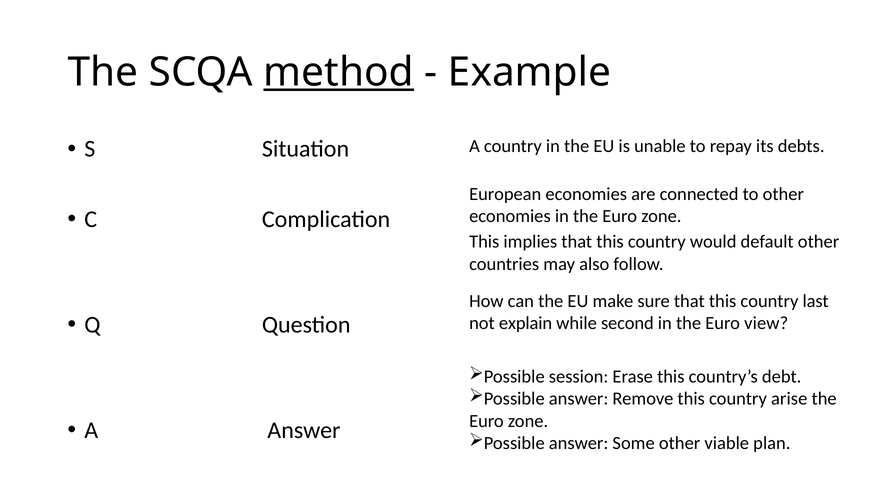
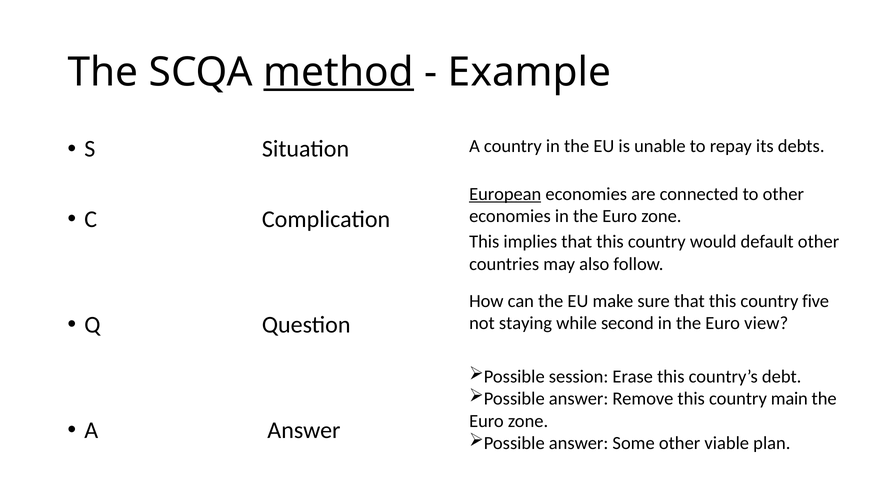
European underline: none -> present (505, 194)
last: last -> five (816, 301)
explain: explain -> staying (525, 323)
arise: arise -> main (789, 399)
